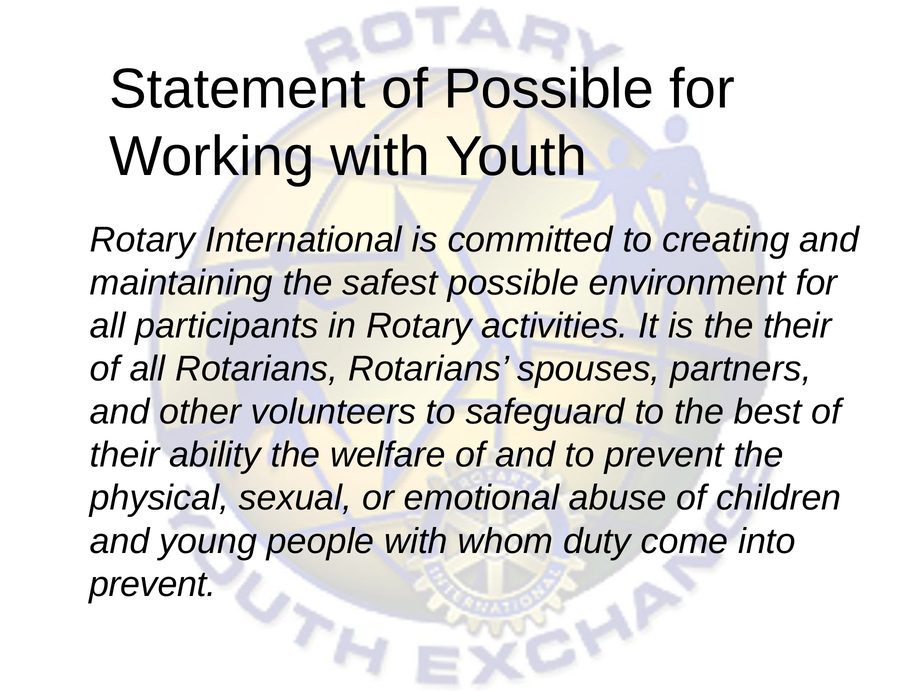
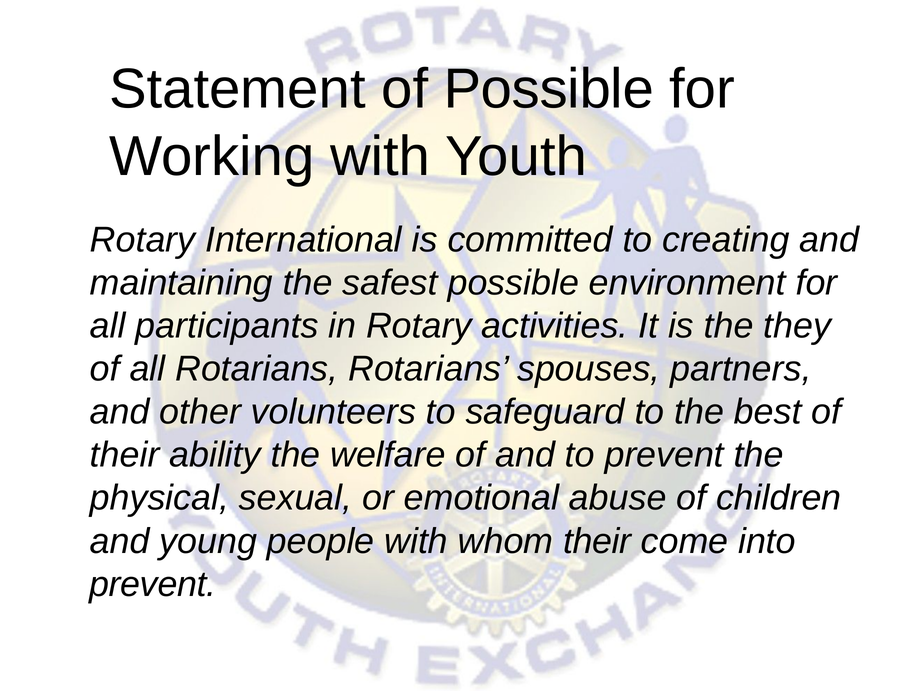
the their: their -> they (797, 326)
whom duty: duty -> their (597, 542)
